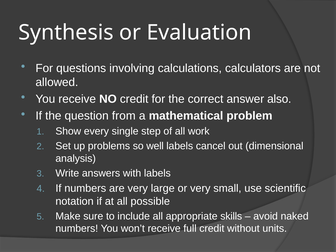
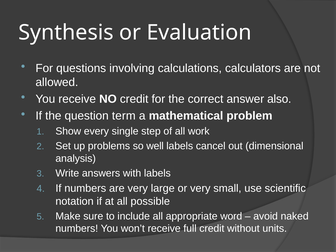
from: from -> term (124, 116)
skills: skills -> word (231, 216)
